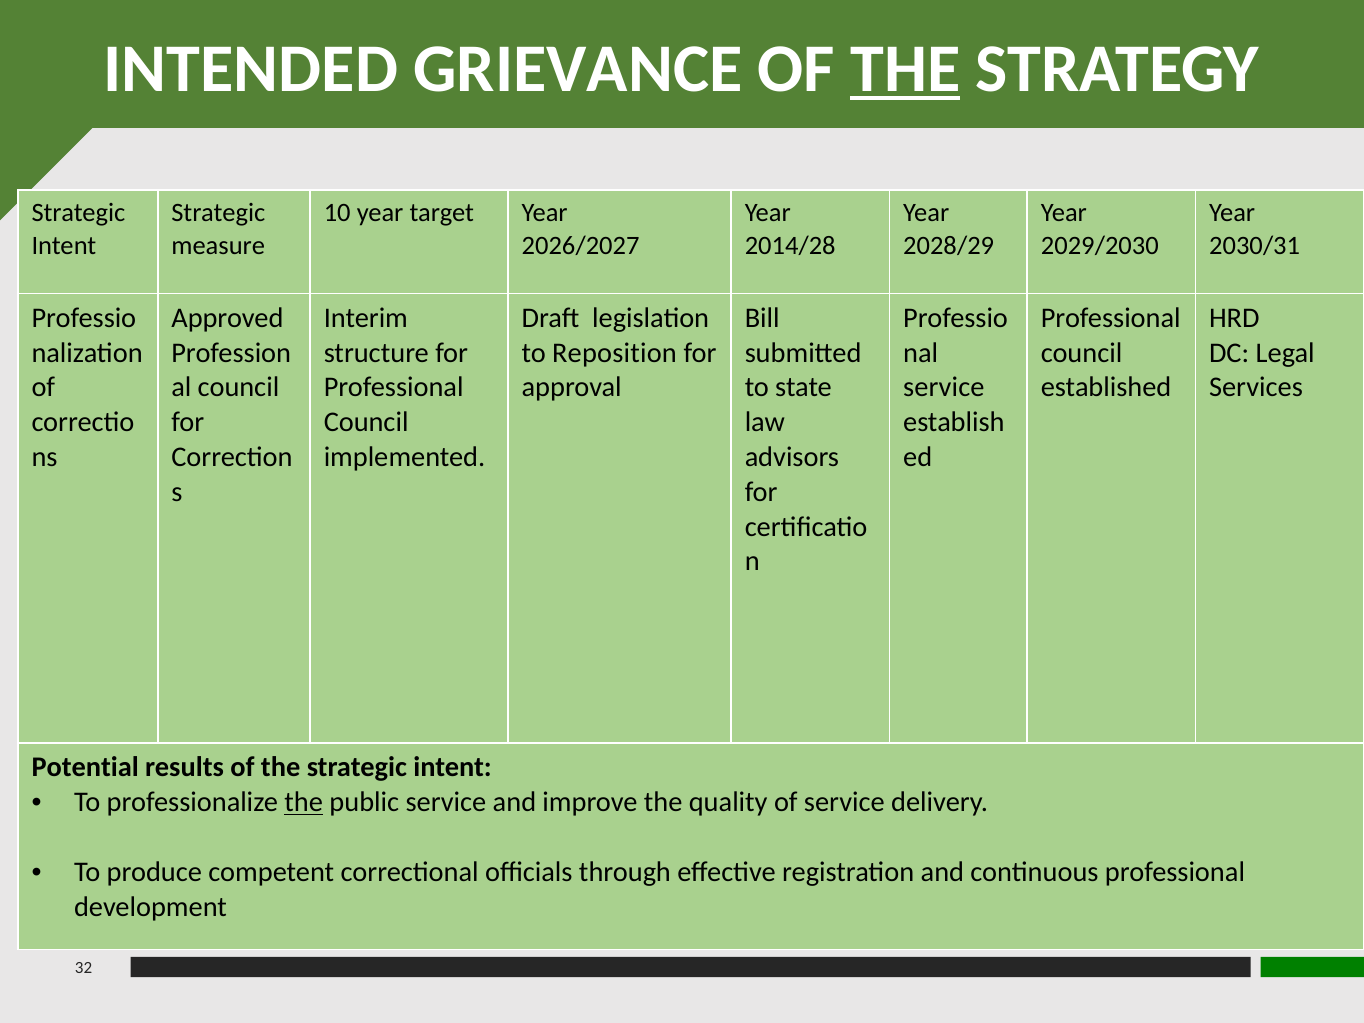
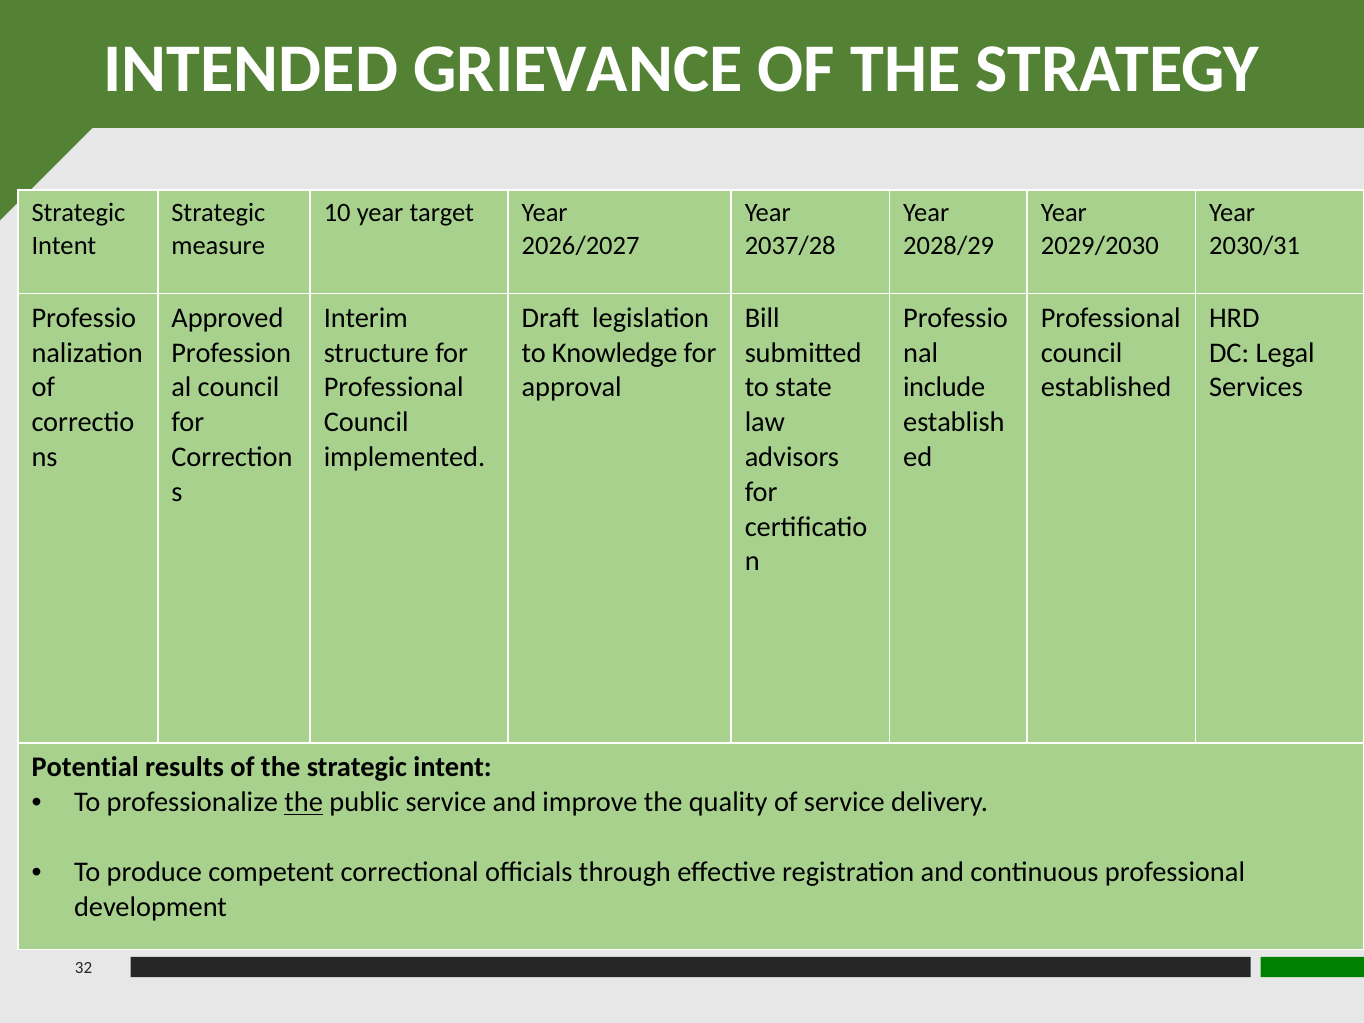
THE underline: present -> none (905, 69)
2014/28: 2014/28 -> 2037/28 (790, 245)
Reposition: Reposition -> Knowledge (615, 353)
service: service -> include (944, 387)
